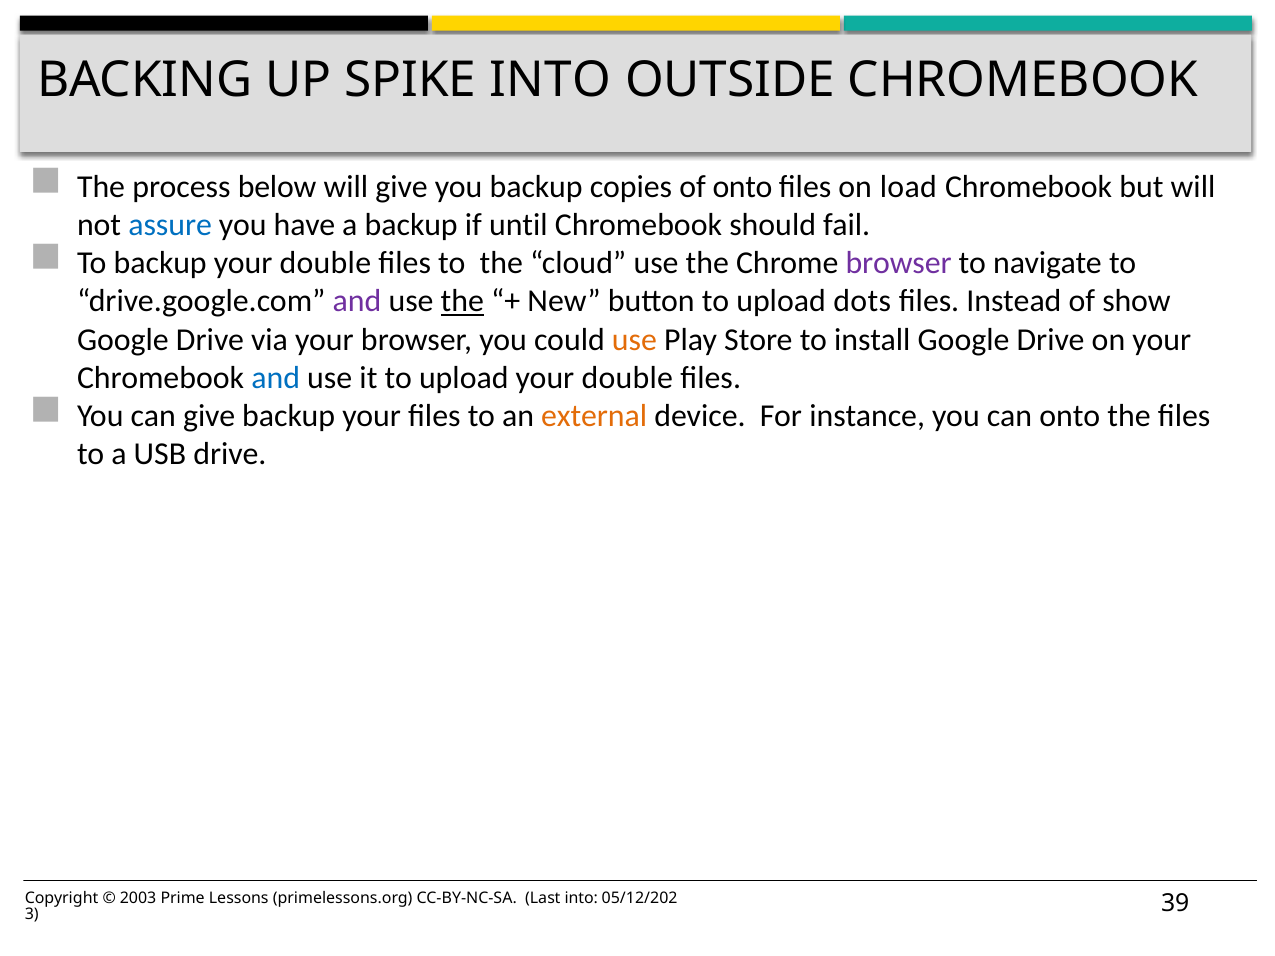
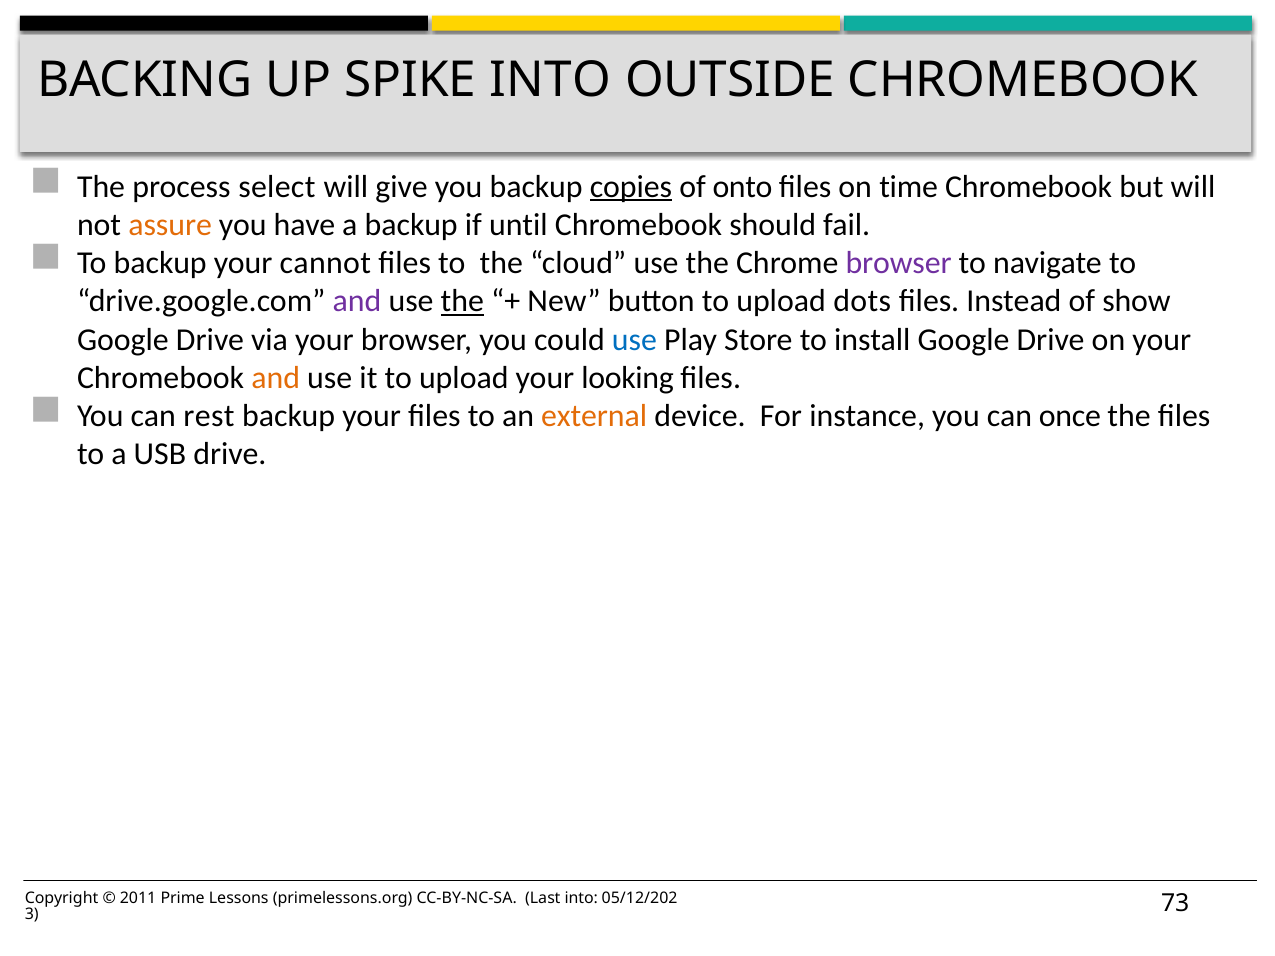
below: below -> select (277, 187)
copies underline: none -> present (631, 187)
load: load -> time (909, 187)
assure colour: blue -> orange (170, 225)
backup your double: double -> cannot (325, 263)
use colour: orange -> blue (635, 340)
and colour: blue -> orange (276, 378)
upload your double: double -> looking (628, 378)
can give: give -> rest (209, 416)
can onto: onto -> once (1070, 416)
2003: 2003 -> 2011 (138, 898)
39: 39 -> 73 (1175, 904)
